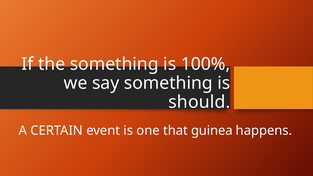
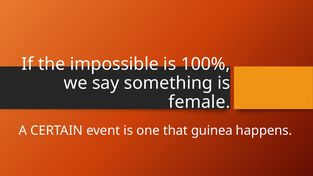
the something: something -> impossible (114, 64)
should: should -> female (199, 102)
